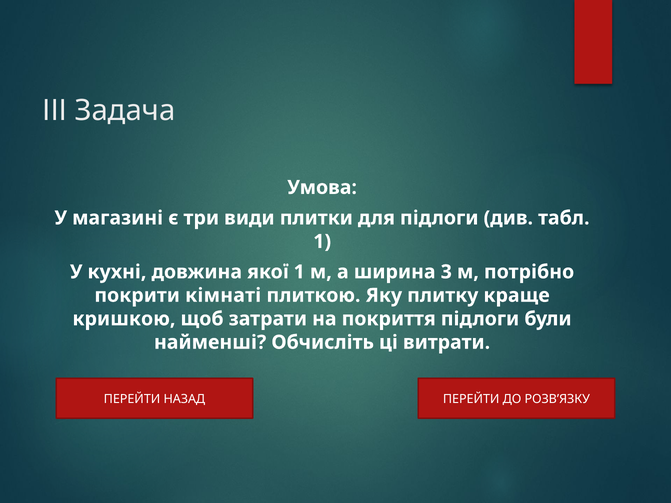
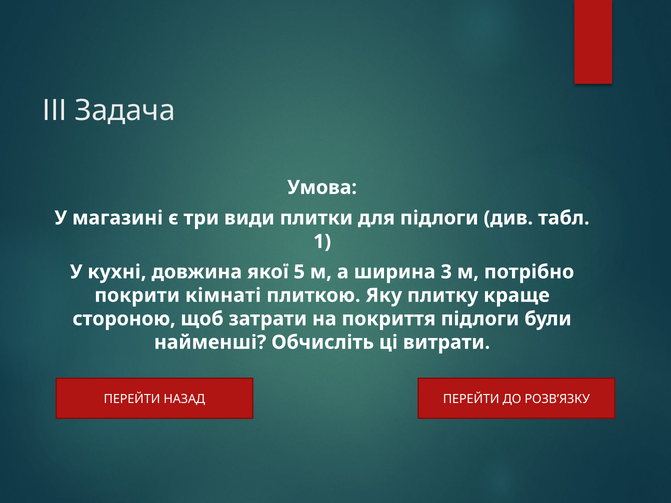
якої 1: 1 -> 5 (299, 272)
кришкою: кришкою -> стороною (124, 319)
